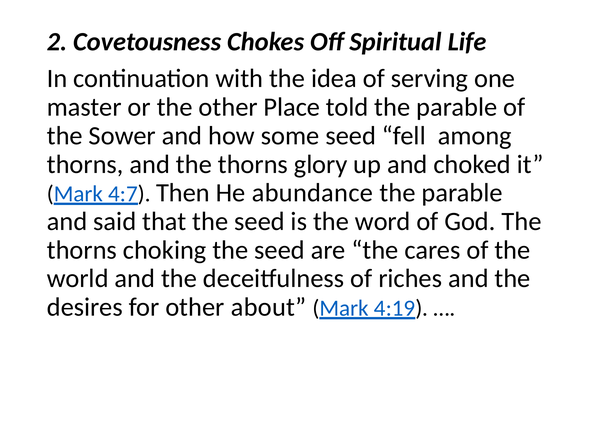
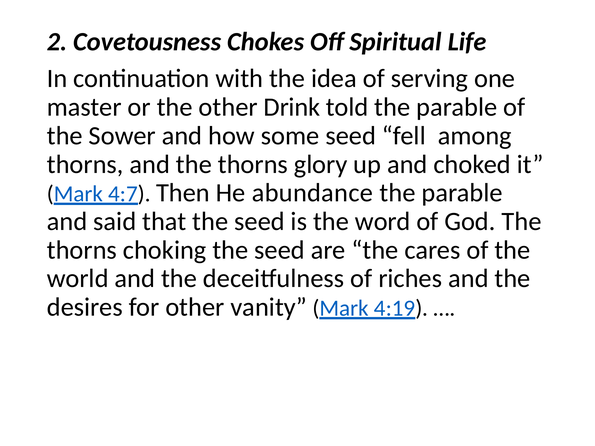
Place: Place -> Drink (292, 107)
about: about -> vanity (269, 307)
